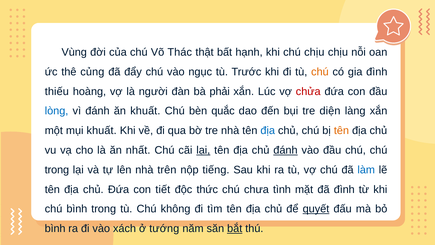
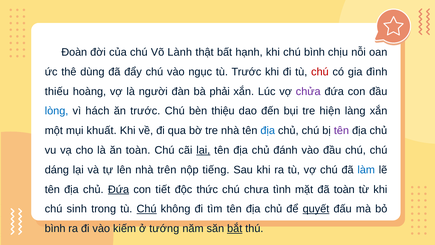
Vùng: Vùng -> Đoàn (74, 52)
Thác: Thác -> Lành (180, 52)
chú chịu: chịu -> bình (314, 52)
củng: củng -> dùng (92, 72)
chú colour: orange -> red (320, 72)
chửa colour: red -> purple (308, 91)
vì đánh: đánh -> hách (97, 111)
ăn khuất: khuất -> trước (145, 111)
quắc: quắc -> thiệu (223, 111)
diện: diện -> hiện (330, 111)
tên colour: orange -> purple (341, 130)
ăn nhất: nhất -> toàn (138, 150)
đánh underline: present -> none (285, 150)
trong: trong -> dáng (57, 170)
Đứa underline: none -> present (119, 189)
đã đình: đình -> toàn (344, 189)
chú bình: bình -> sinh (77, 209)
Chú underline: none -> present (147, 209)
xách: xách -> kiếm (125, 228)
